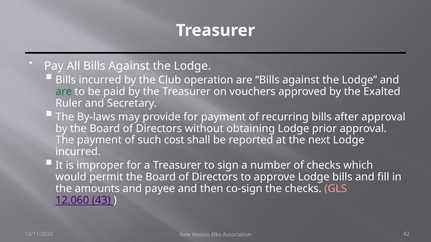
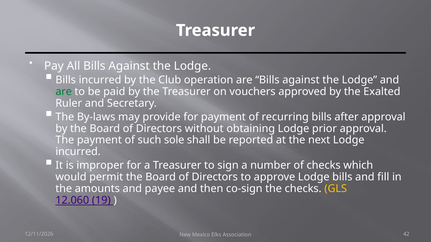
cost: cost -> sole (174, 140)
GLS colour: pink -> yellow (336, 189)
43: 43 -> 19 (101, 201)
